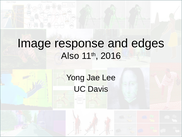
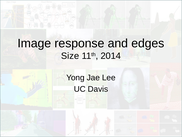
Also: Also -> Size (70, 56)
2016: 2016 -> 2014 (111, 56)
